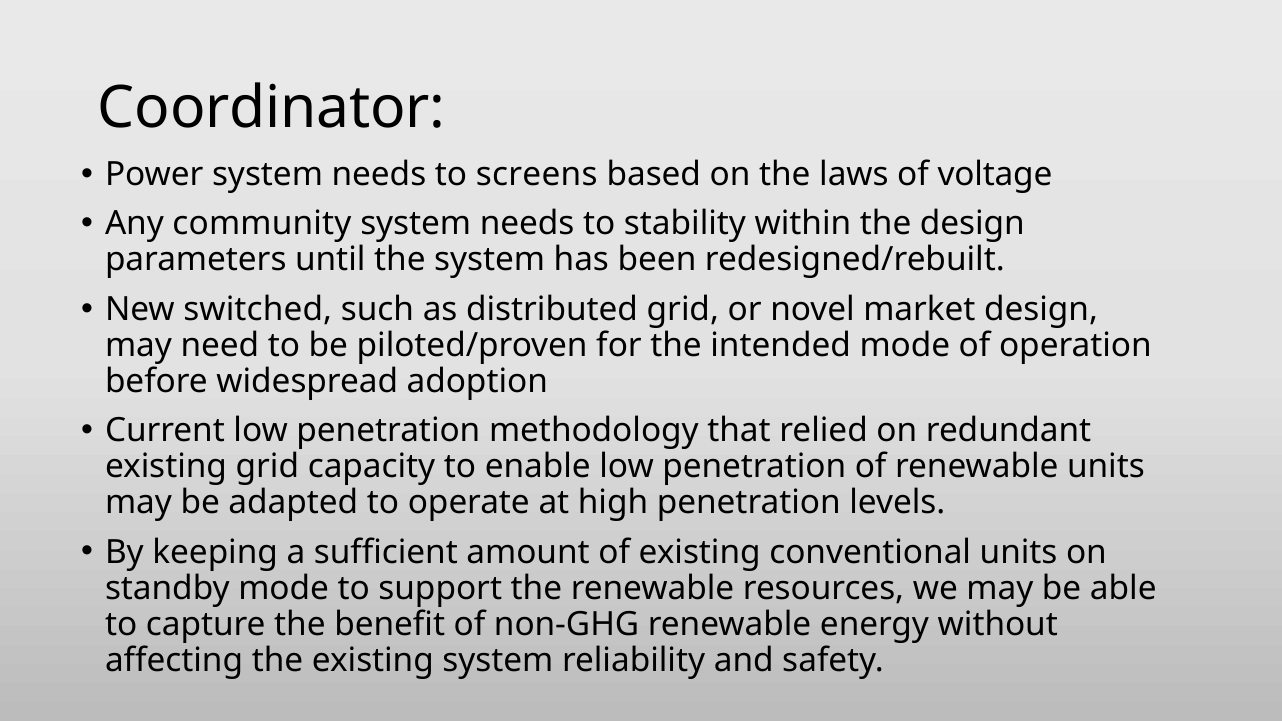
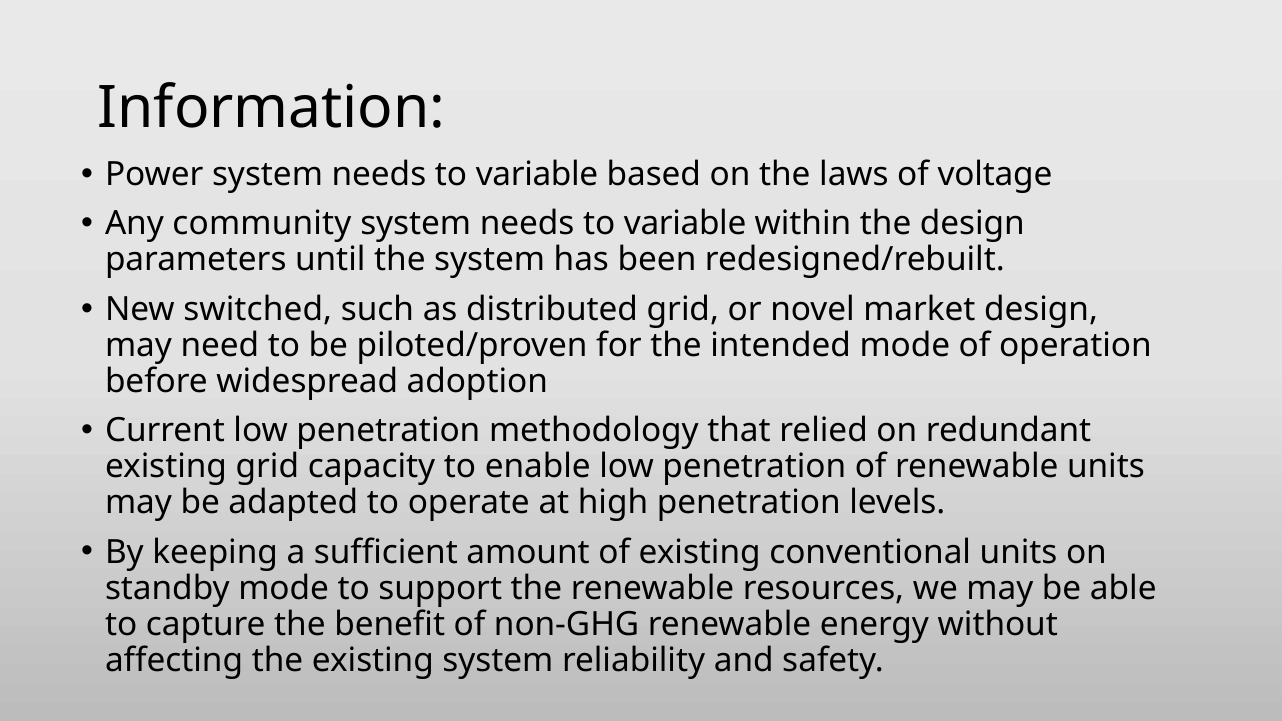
Coordinator: Coordinator -> Information (271, 108)
screens: screens -> variable (537, 174)
stability: stability -> variable (685, 224)
